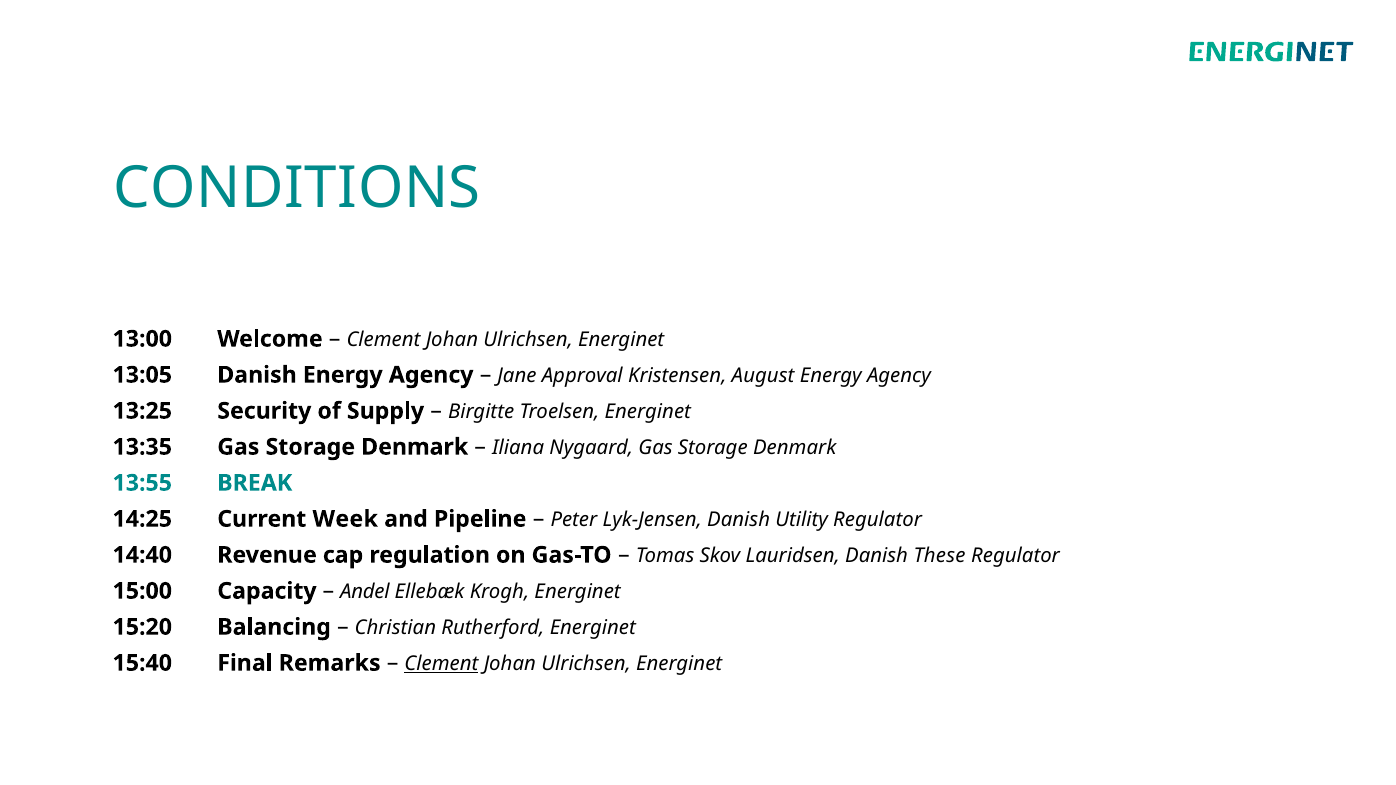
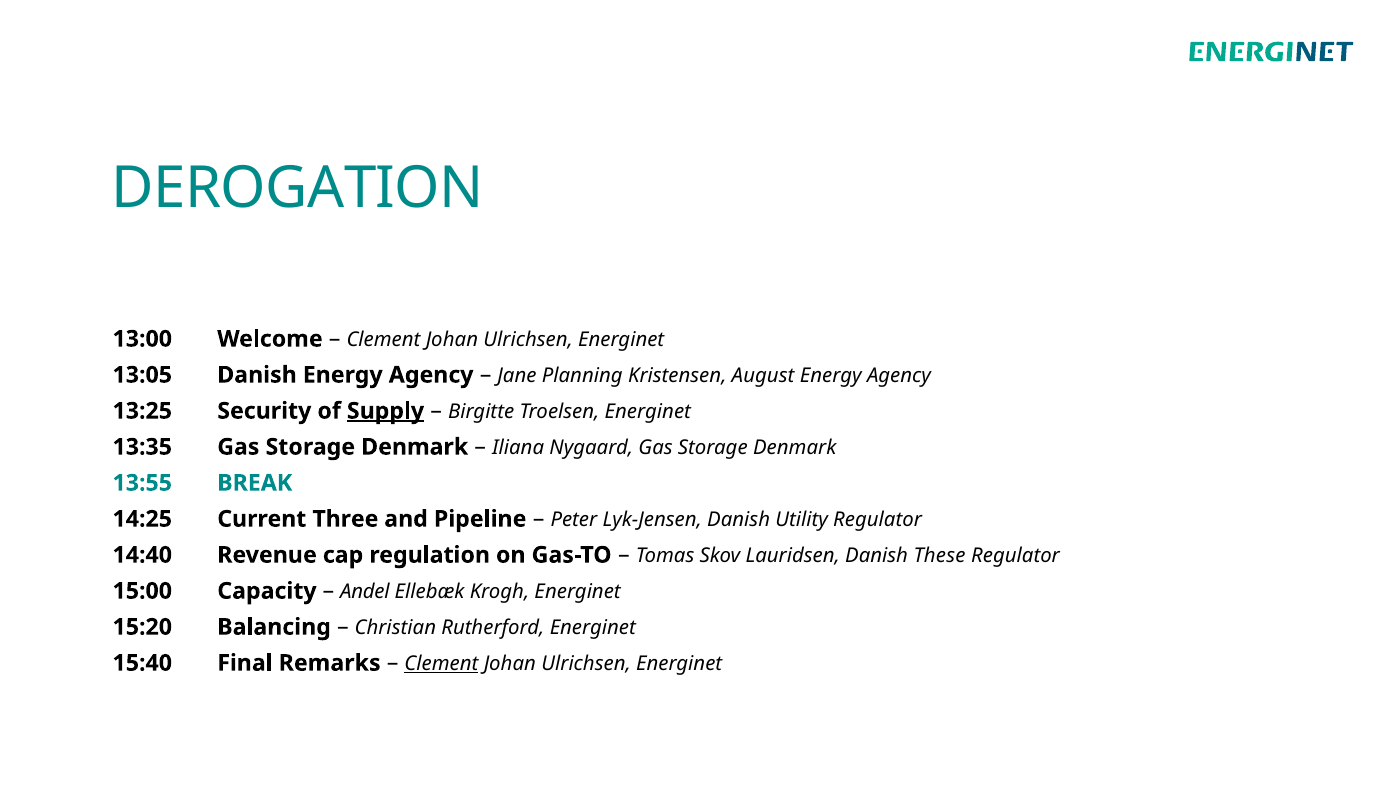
CONDITIONS: CONDITIONS -> DEROGATION (298, 189)
Approval: Approval -> Planning (582, 376)
Supply underline: none -> present (385, 411)
Week: Week -> Three (345, 519)
